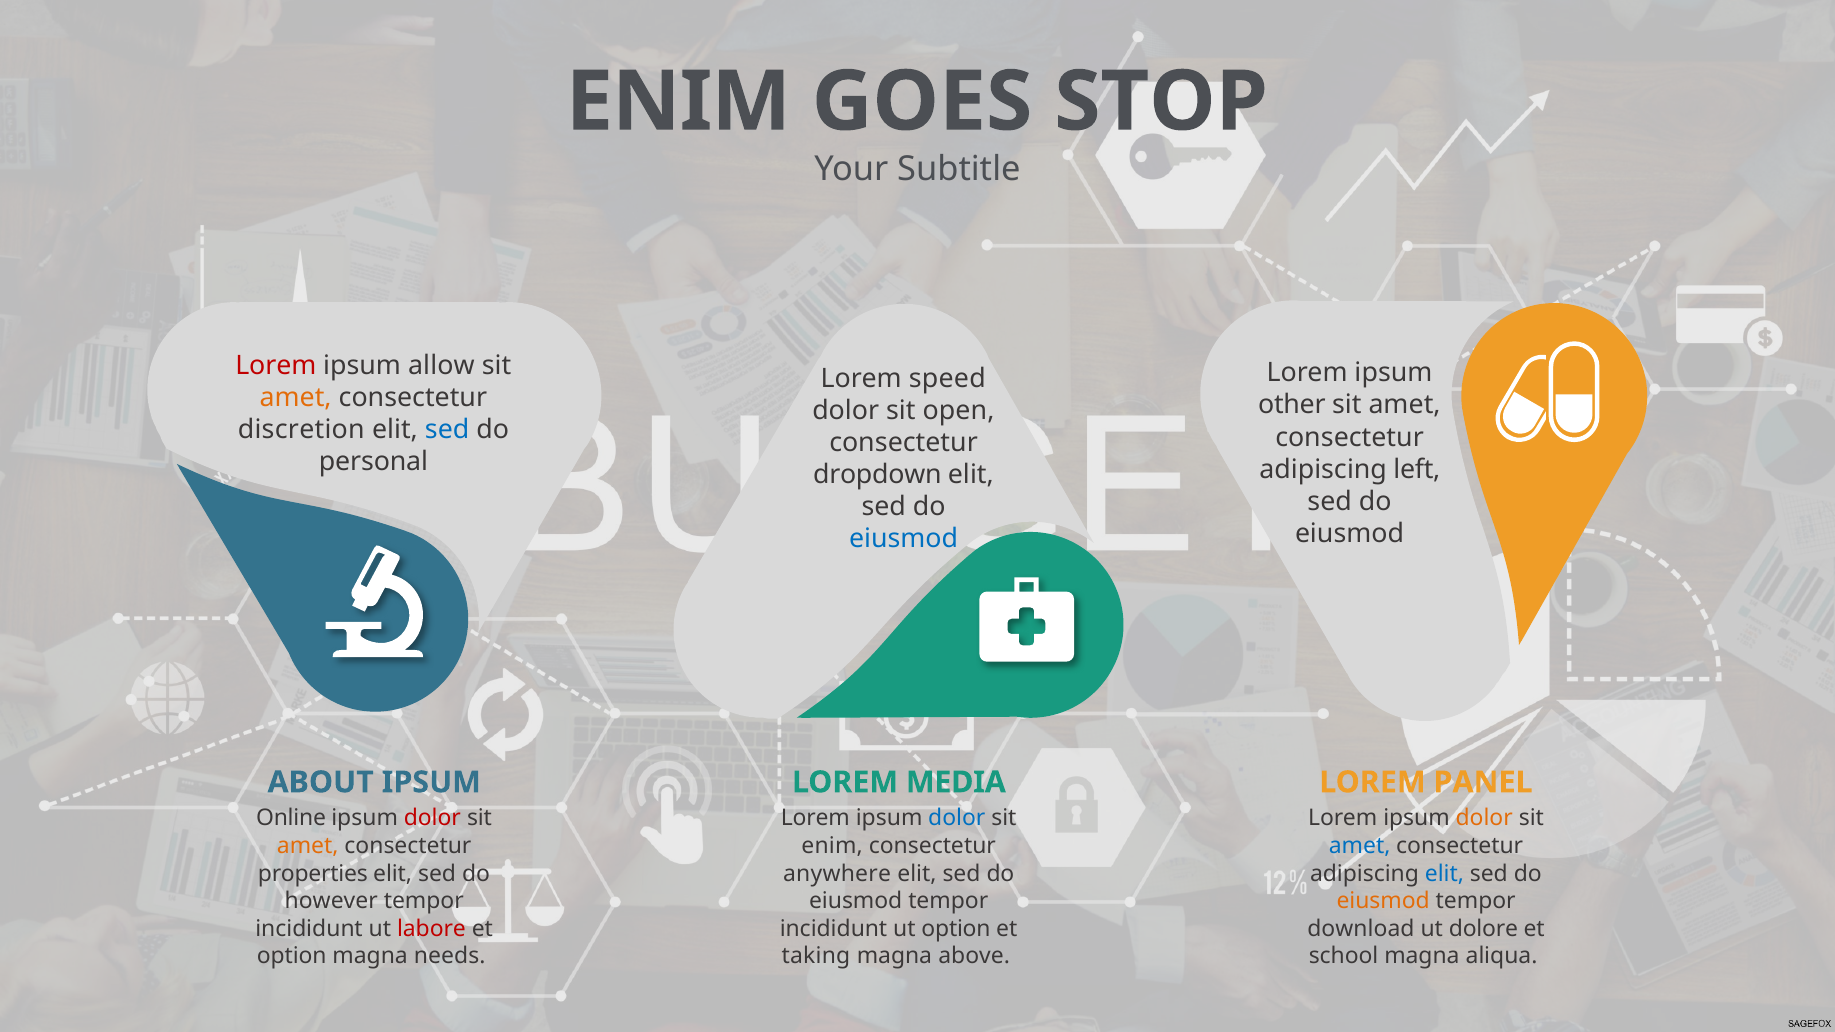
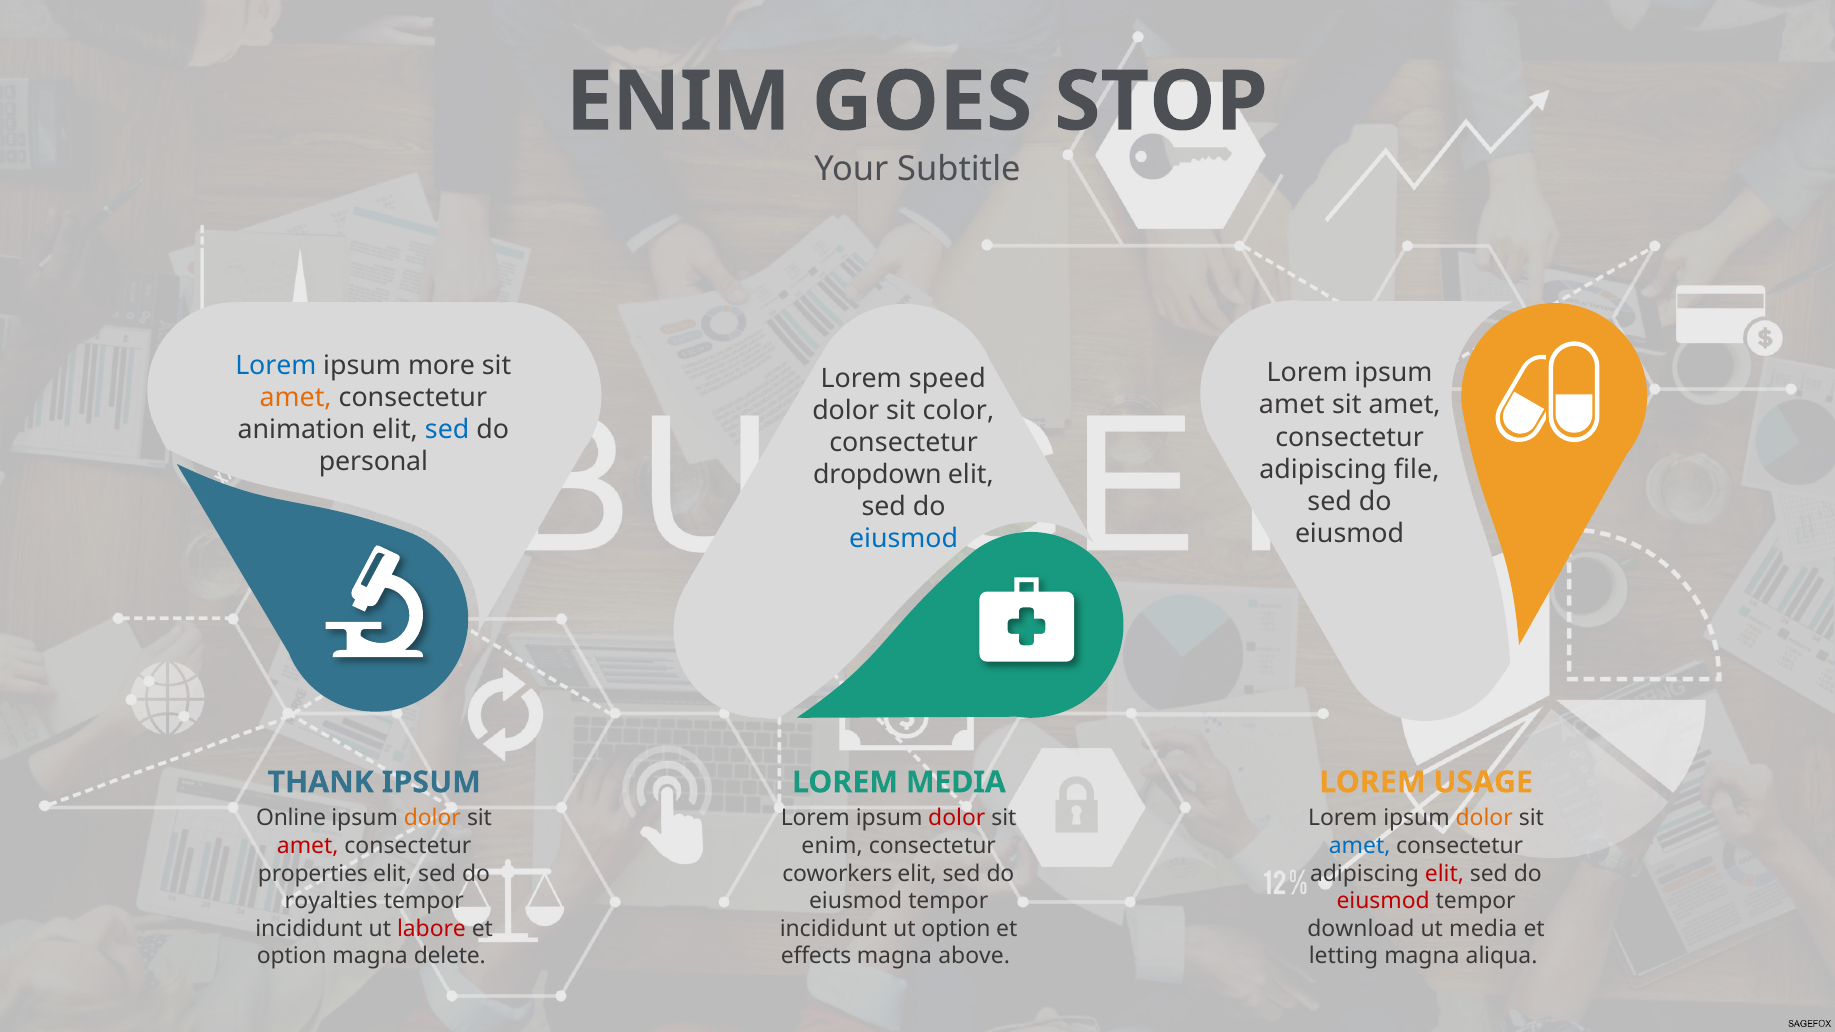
Lorem colour: red -> blue (276, 365)
allow: allow -> more (442, 365)
other: other -> amet (1292, 405)
open: open -> color (958, 410)
discretion: discretion -> animation (301, 430)
left: left -> file (1417, 469)
ABOUT: ABOUT -> THANK (321, 782)
PANEL: PANEL -> USAGE (1483, 782)
dolor colour: red -> orange (432, 819)
dolor colour: blue -> red (957, 819)
amet colour: orange -> red (308, 846)
anywhere: anywhere -> coworkers (837, 874)
elit colour: blue -> red (1444, 874)
however: however -> royalties (331, 901)
eiusmod colour: orange -> red (1383, 901)
ut dolore: dolore -> media (1483, 929)
needs: needs -> delete (450, 956)
taking: taking -> effects (816, 956)
school: school -> letting (1344, 956)
